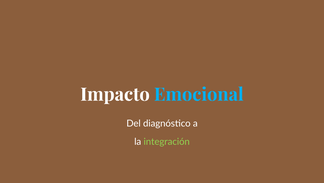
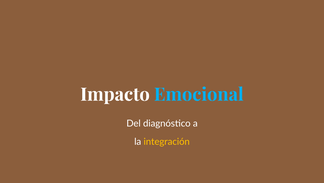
integración colour: light green -> yellow (167, 141)
